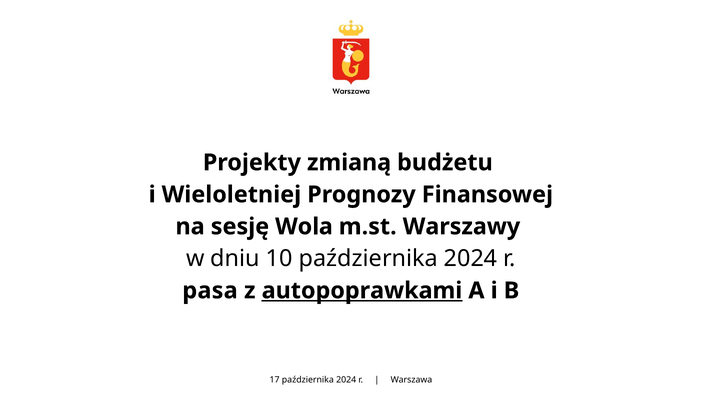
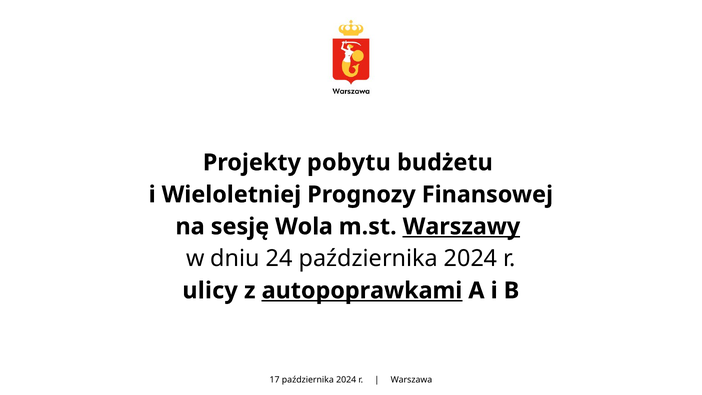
zmianą: zmianą -> pobytu (349, 162)
Warszawy underline: none -> present (461, 227)
10: 10 -> 24 (279, 259)
pasa: pasa -> ulicy (210, 291)
